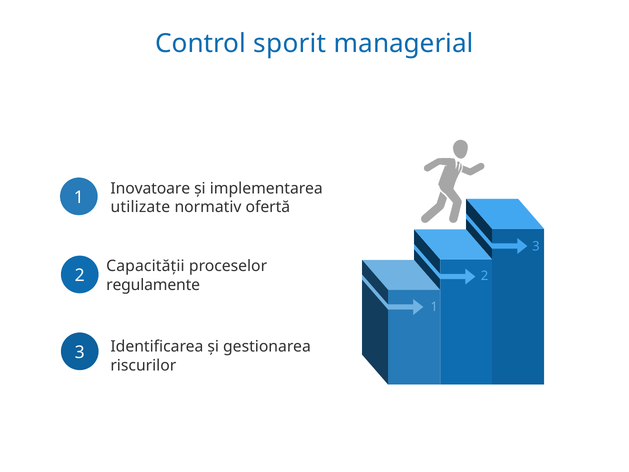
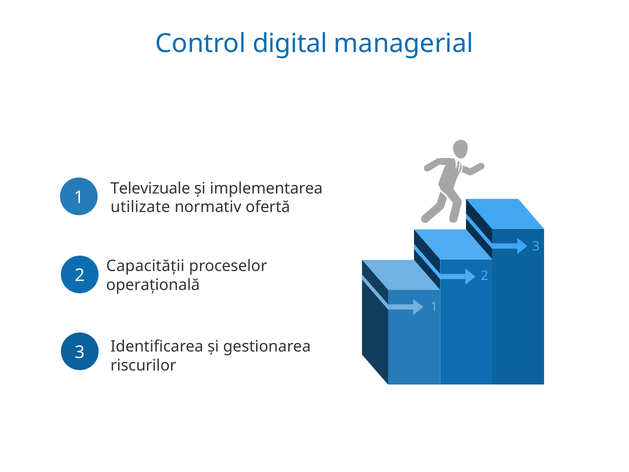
sporit: sporit -> digital (290, 43)
Inovatoare: Inovatoare -> Televizuale (150, 188)
regulamente: regulamente -> operațională (153, 285)
